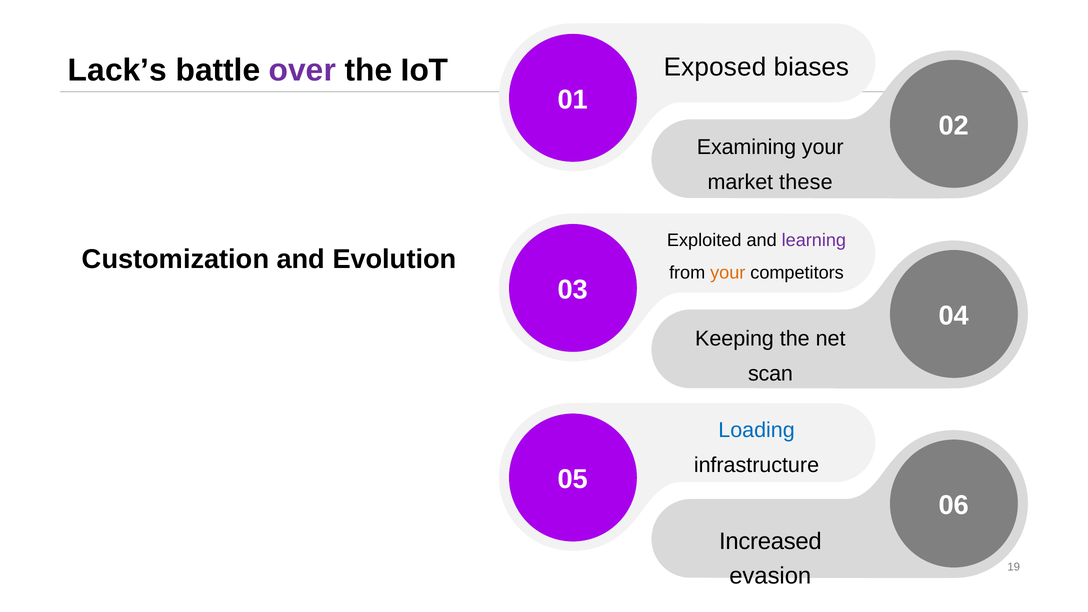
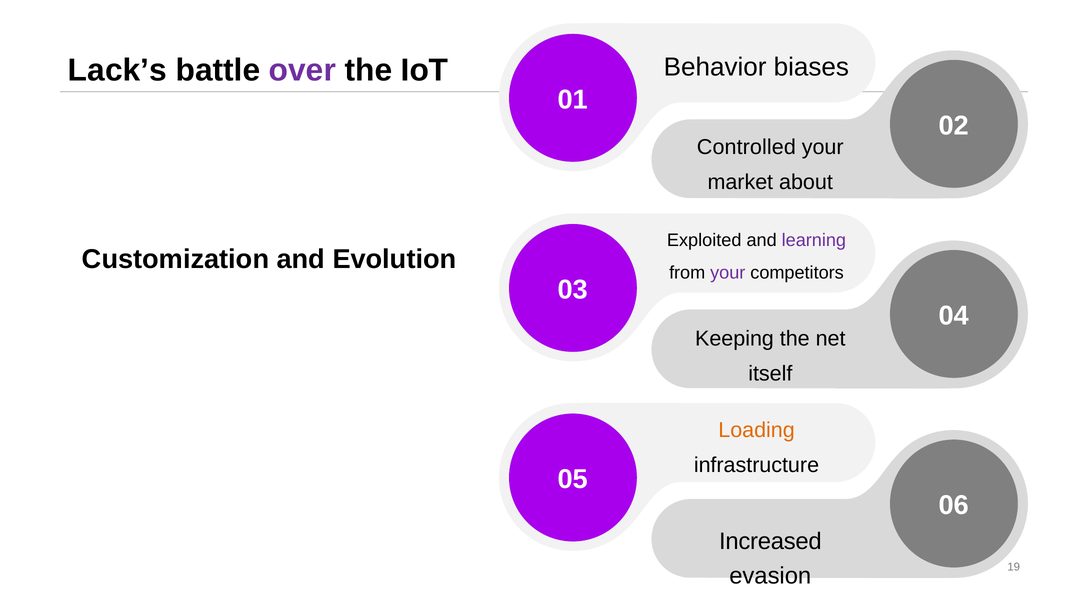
Exposed: Exposed -> Behavior (715, 67)
Examining: Examining -> Controlled (746, 147)
these: these -> about (806, 182)
your colour: orange -> purple (728, 273)
scan: scan -> itself (770, 374)
Loading colour: blue -> orange (757, 430)
